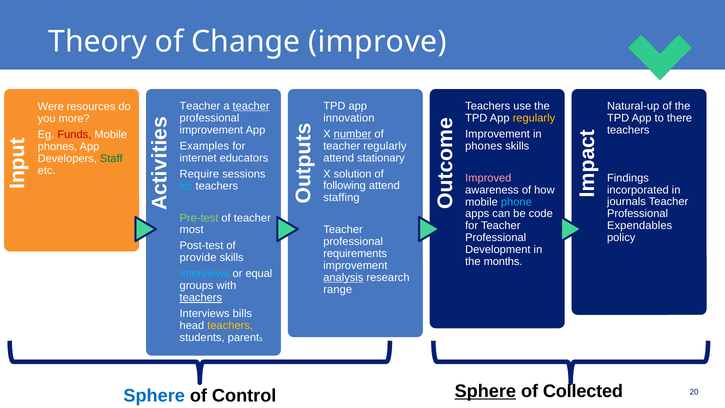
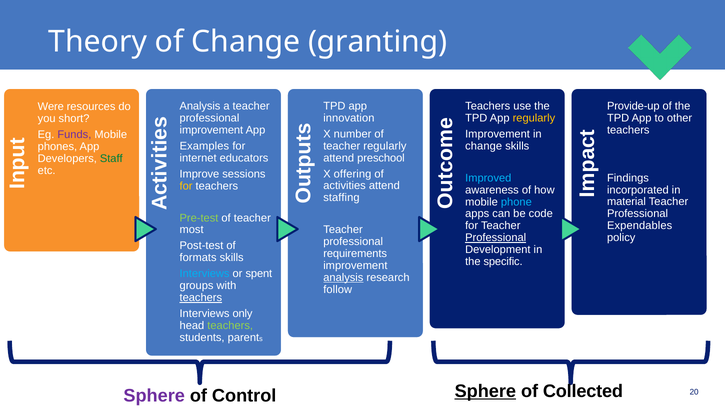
improve: improve -> granting (378, 42)
Teacher: Teacher -> Analysis (200, 106)
teacher underline: present -> none (251, 106)
Natural-up: Natural-up -> Provide-up (633, 106)
there: there -> other (680, 118)
more: more -> short (74, 118)
number underline: present -> none (353, 134)
Funds colour: red -> purple (74, 134)
phones: phones -> change (484, 146)
stationary: stationary -> preschool (381, 158)
Require: Require -> Improve (199, 174)
solution: solution -> offering (353, 174)
Improved colour: pink -> light blue (488, 178)
following: following -> activities (345, 186)
for colour: light blue -> yellow (186, 186)
journals: journals -> material (626, 202)
Professional underline: none -> present (496, 238)
provide: provide -> formats (198, 258)
months: months -> specific (503, 262)
equal: equal -> spent (259, 274)
range: range -> follow (338, 289)
bills: bills -> only (243, 314)
teachers colour: yellow -> light green (230, 326)
Sphere colour: blue -> purple (154, 395)
